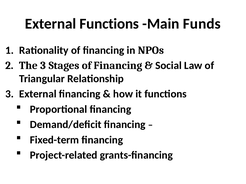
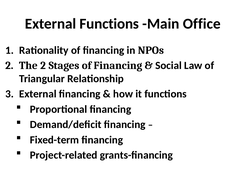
Funds: Funds -> Office (202, 24)
The 3: 3 -> 2 (43, 66)
